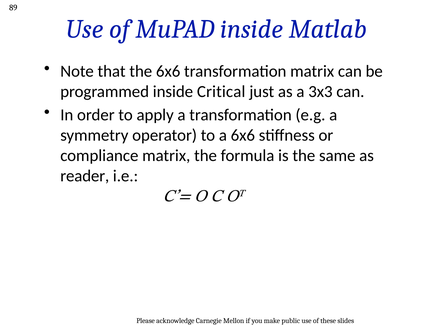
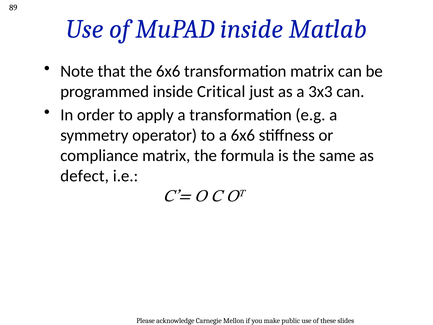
reader: reader -> defect (85, 176)
